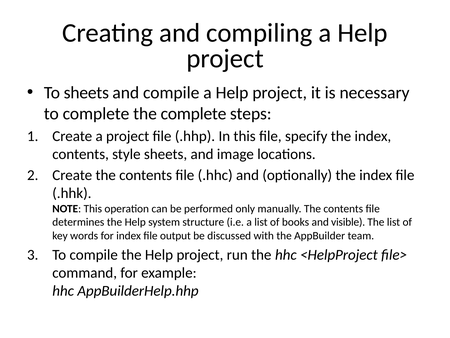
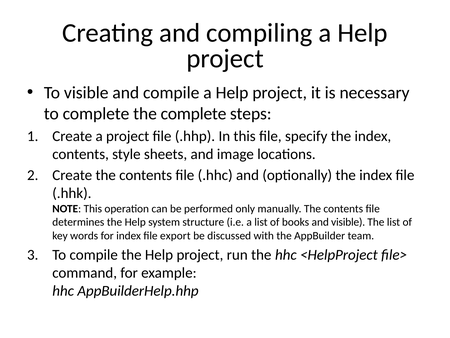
To sheets: sheets -> visible (86, 93)
output: output -> export (175, 235)
